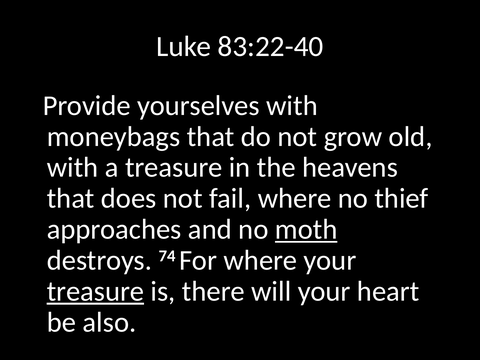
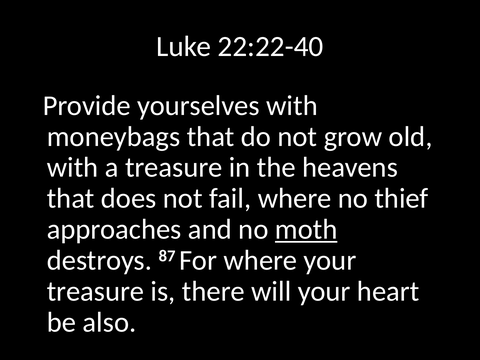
83:22-40: 83:22-40 -> 22:22-40 (271, 46)
74: 74 -> 87 (167, 256)
treasure underline: present -> none (95, 291)
